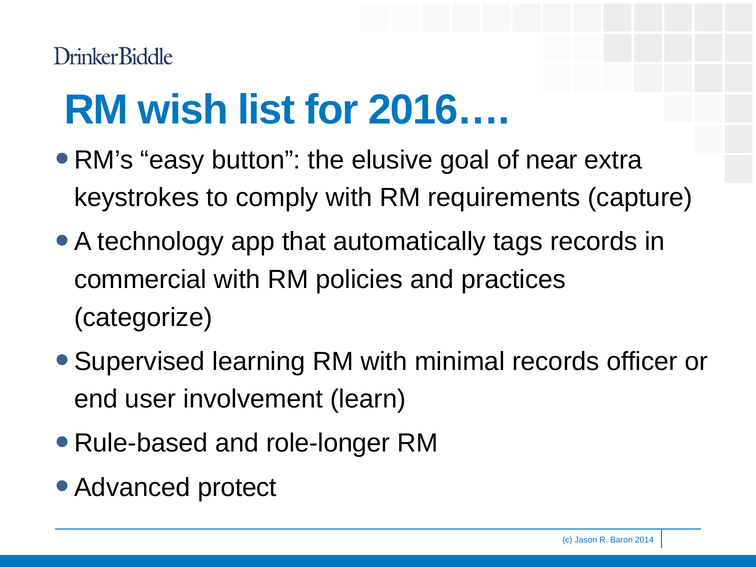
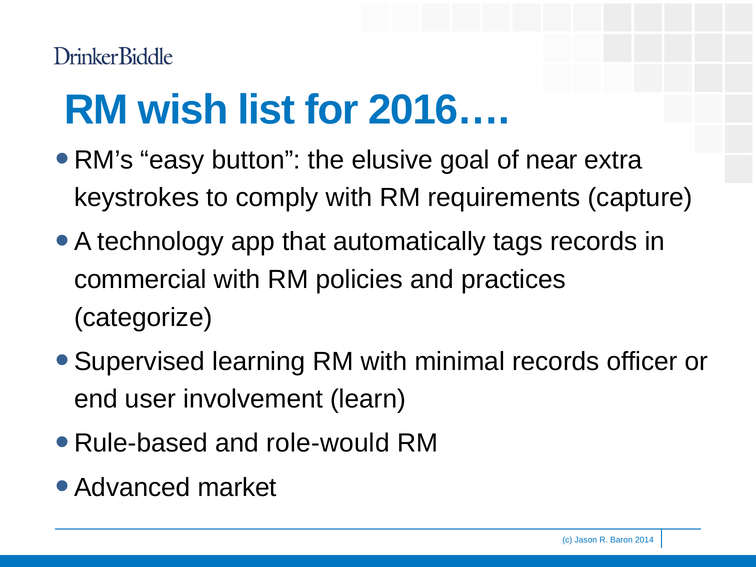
role-longer: role-longer -> role-would (328, 443)
protect: protect -> market (237, 487)
